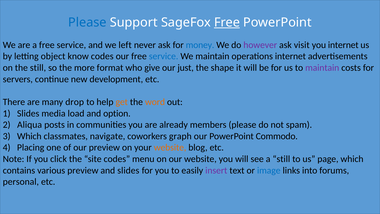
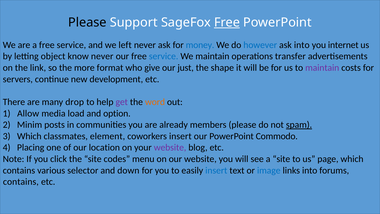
Please colour: blue -> black (87, 22)
however colour: purple -> blue (260, 45)
ask visit: visit -> into (302, 45)
know codes: codes -> never (102, 56)
operations internet: internet -> transfer (290, 56)
the still: still -> link (38, 68)
get colour: orange -> purple (122, 102)
Slides: Slides -> Allow (28, 113)
Aliqua: Aliqua -> Minim (30, 125)
spam underline: none -> present (299, 125)
navigate: navigate -> element (108, 136)
coworkers graph: graph -> insert (180, 136)
our preview: preview -> location (104, 147)
website colour: orange -> purple (170, 147)
a still: still -> site (281, 159)
various preview: preview -> selector (83, 170)
and slides: slides -> down (128, 170)
insert colour: purple -> blue (216, 170)
personal: personal -> contains (21, 182)
